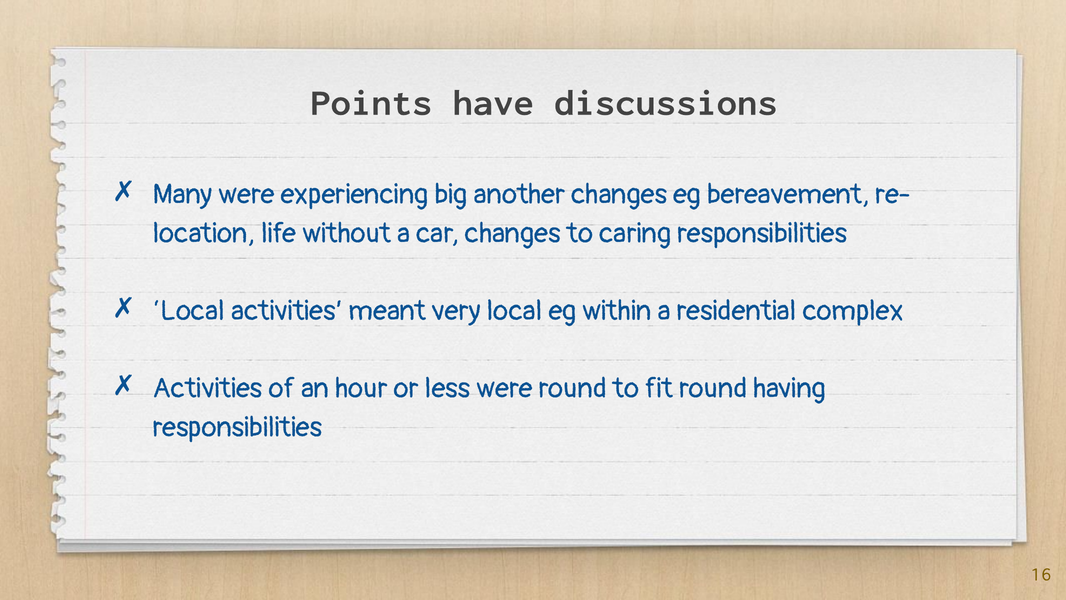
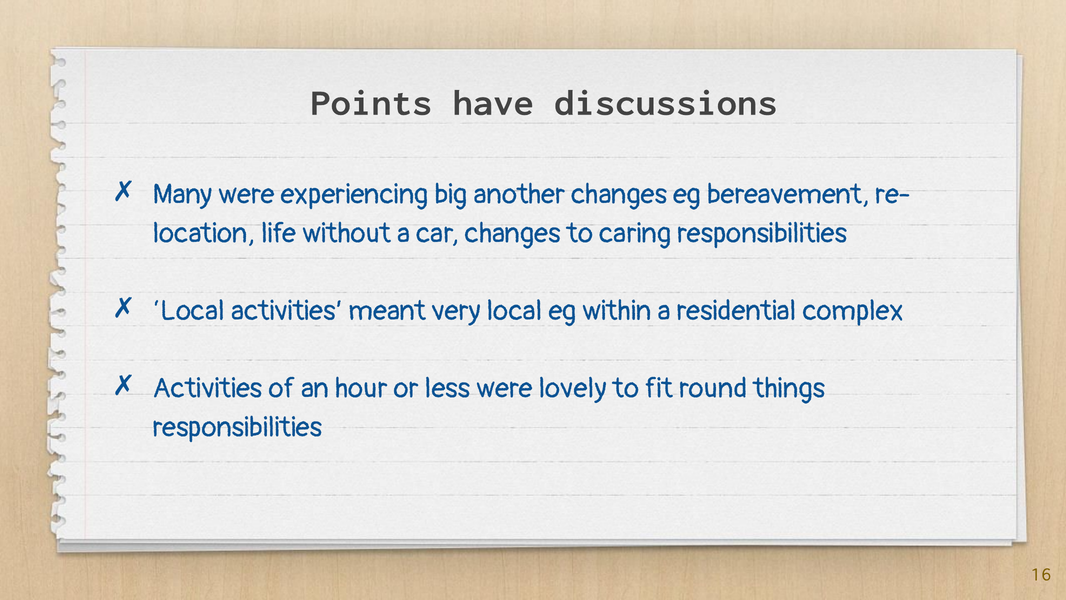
were round: round -> lovely (573, 388)
having: having -> things (789, 388)
